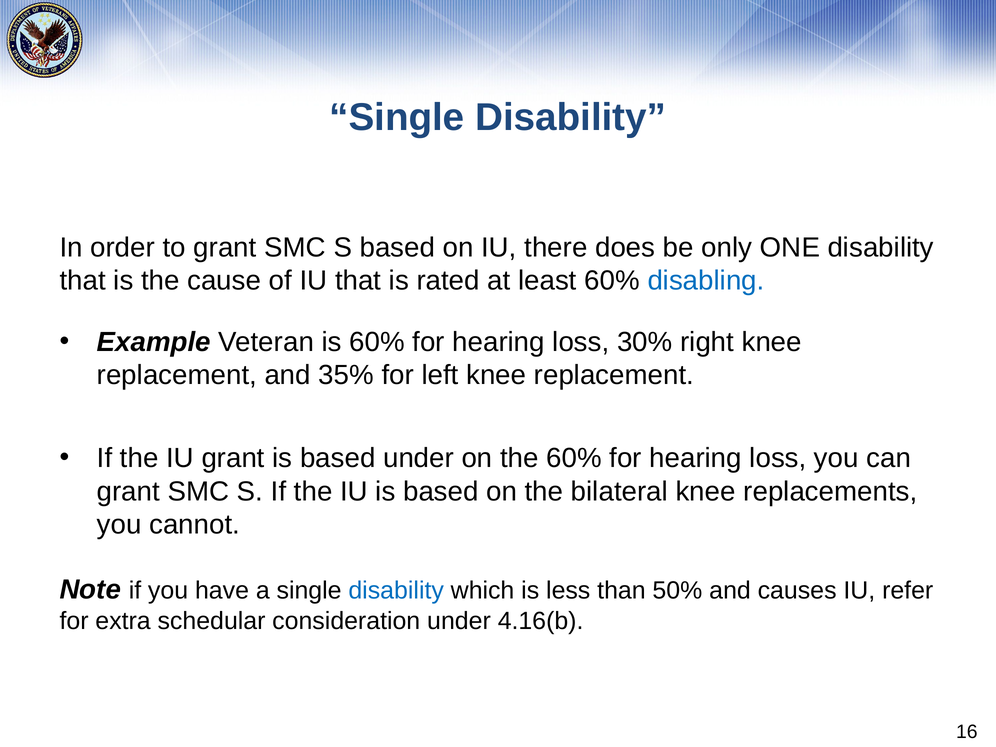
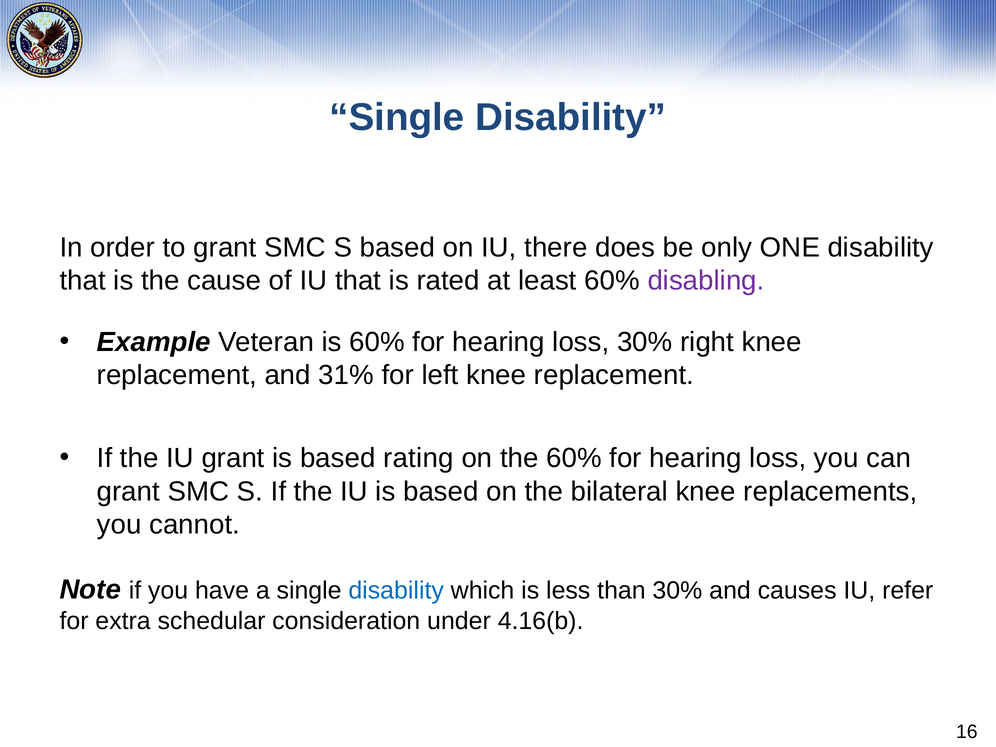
disabling colour: blue -> purple (706, 281)
35%: 35% -> 31% (346, 375)
based under: under -> rating (418, 458)
than 50%: 50% -> 30% (677, 591)
